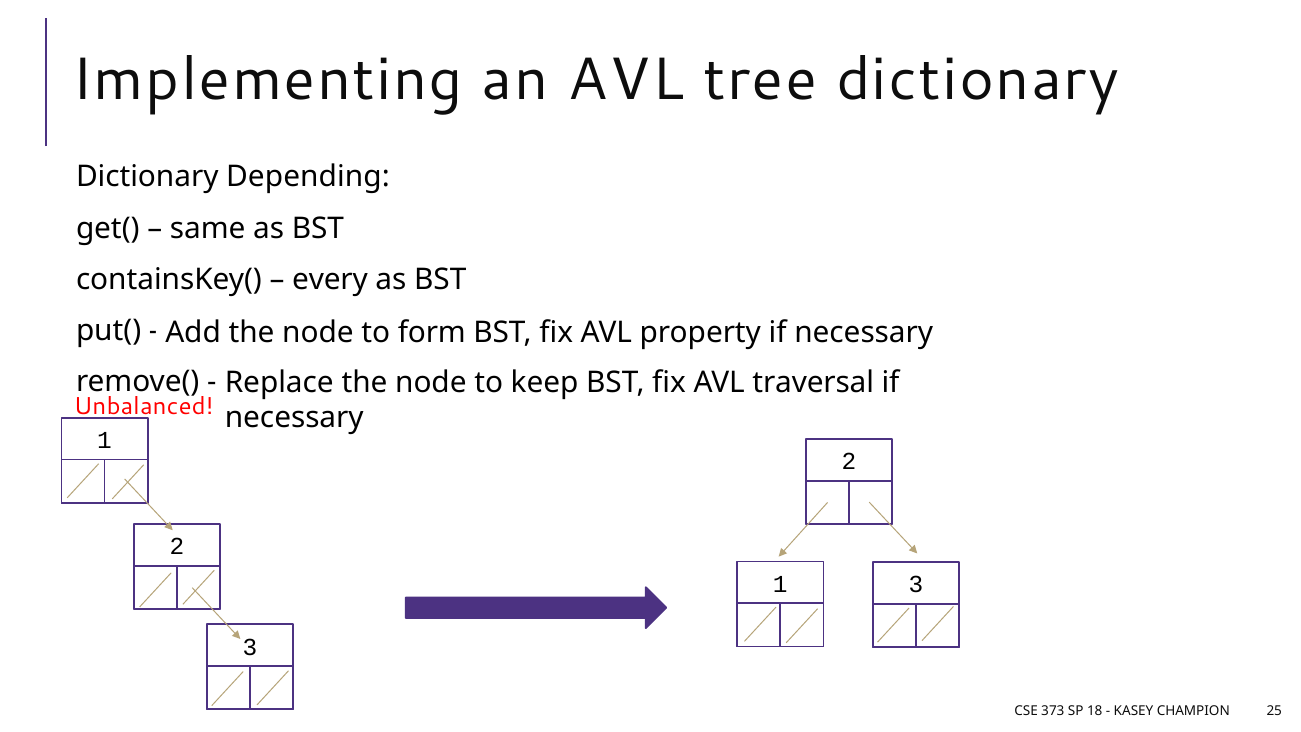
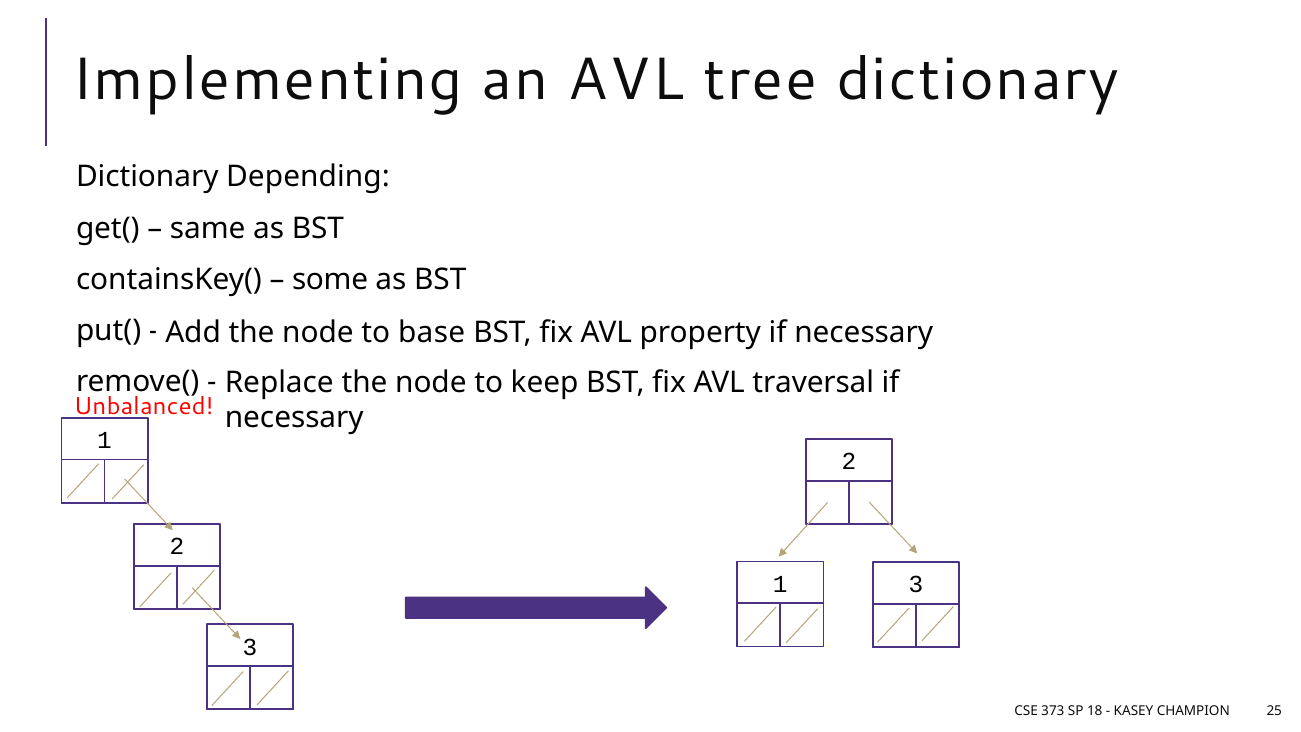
every: every -> some (330, 279)
form: form -> base (432, 333)
